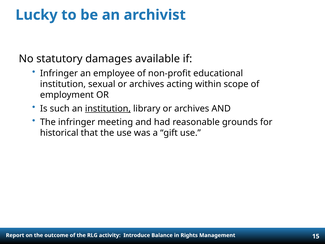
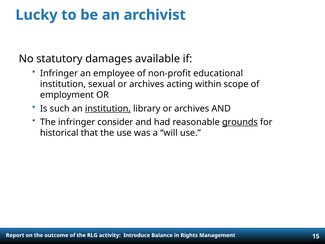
meeting: meeting -> consider (115, 122)
grounds underline: none -> present (240, 122)
gift: gift -> will (169, 133)
